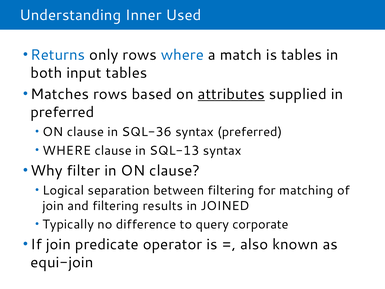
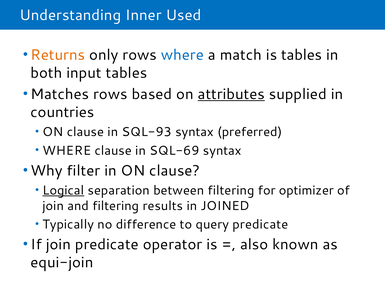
Returns colour: blue -> orange (58, 55)
preferred: preferred -> countries (62, 112)
SQL-36: SQL-36 -> SQL-93 (147, 132)
SQL-13: SQL-13 -> SQL-69 (174, 150)
Logical underline: none -> present (63, 190)
matching: matching -> optimizer (306, 190)
query corporate: corporate -> predicate (260, 224)
